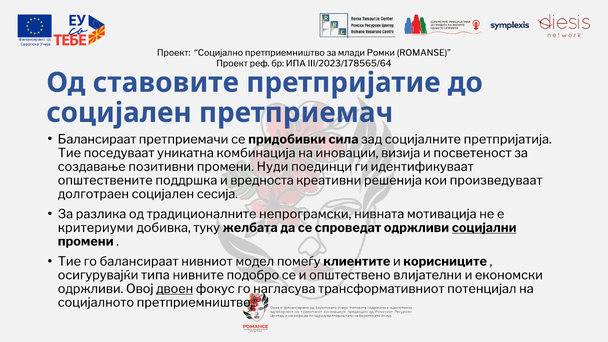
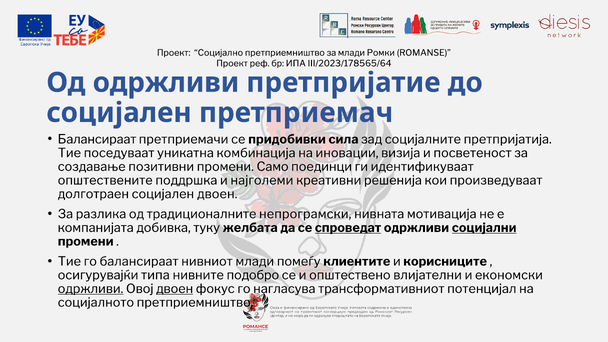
Од ставовите: ставовите -> одржливи (166, 83)
Нуди: Нуди -> Само (273, 167)
вредноста: вредноста -> најголеми (262, 180)
социјален сесија: сесија -> двоен (217, 194)
критериуми: критериуми -> компанијата (96, 228)
спроведат underline: none -> present (348, 228)
нивниот модел: модел -> млади (255, 261)
одржливи underline: none -> present (91, 289)
